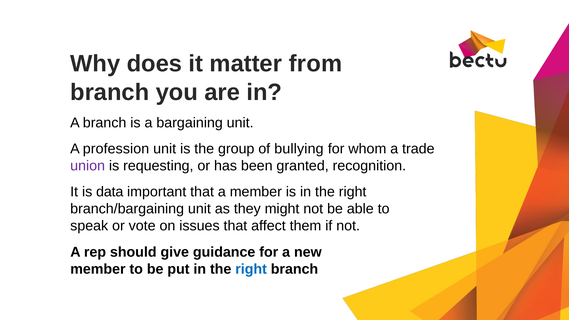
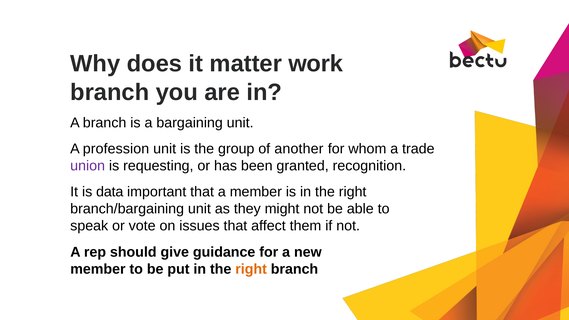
from: from -> work (316, 64)
bullying: bullying -> another (299, 149)
right colour: blue -> orange (251, 269)
